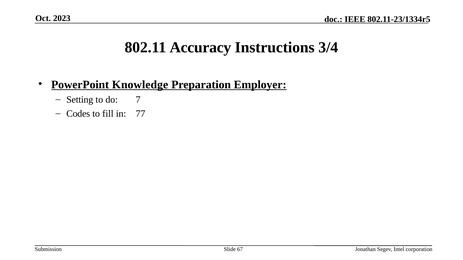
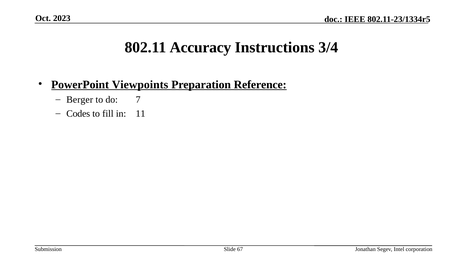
Knowledge: Knowledge -> Viewpoints (140, 85)
Employer: Employer -> Reference (260, 85)
Setting: Setting -> Berger (80, 100)
77: 77 -> 11 (141, 114)
